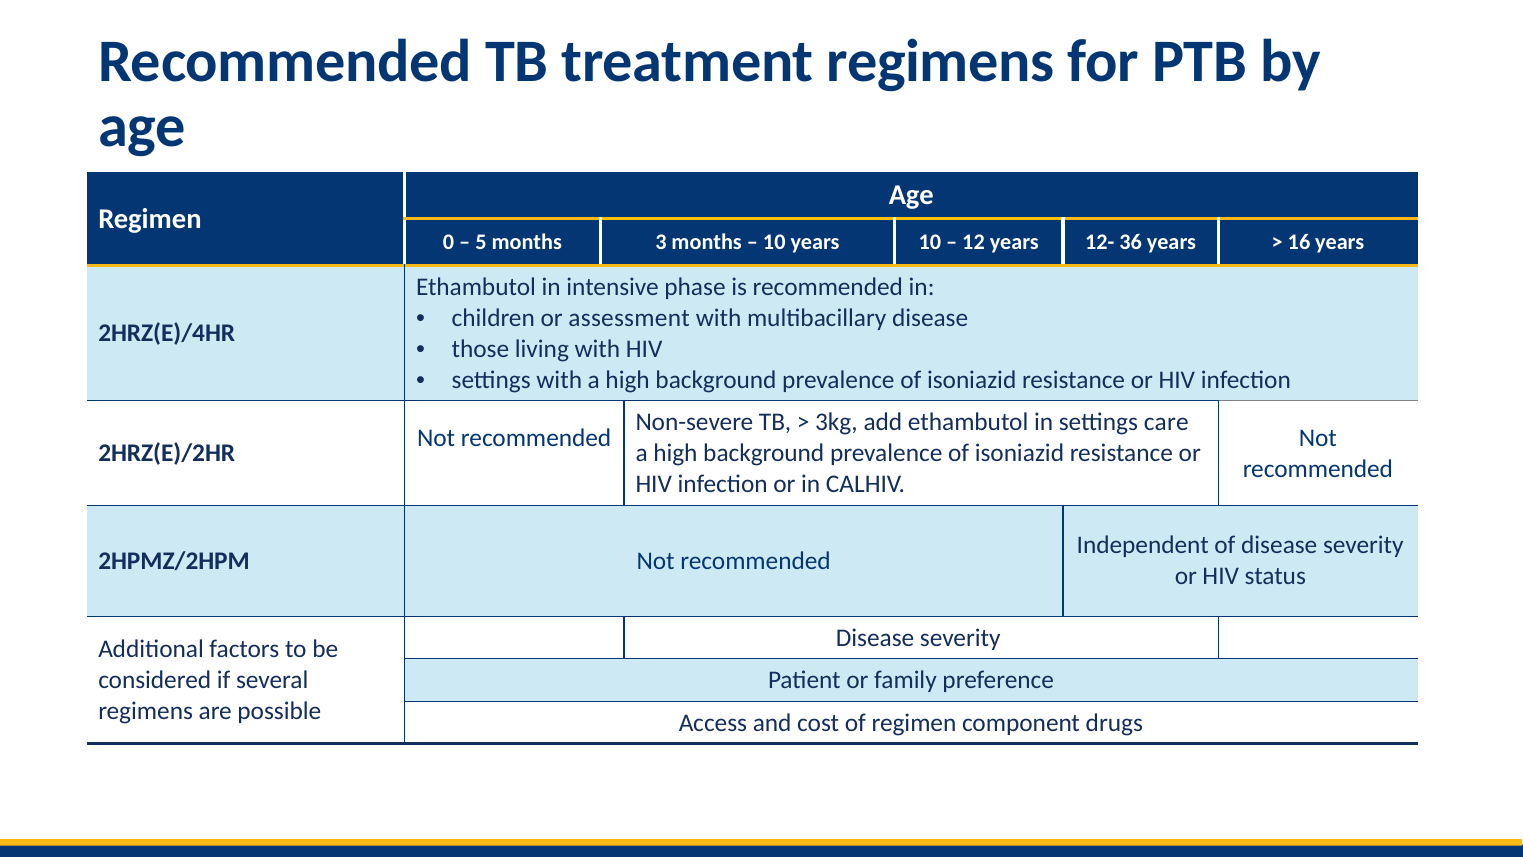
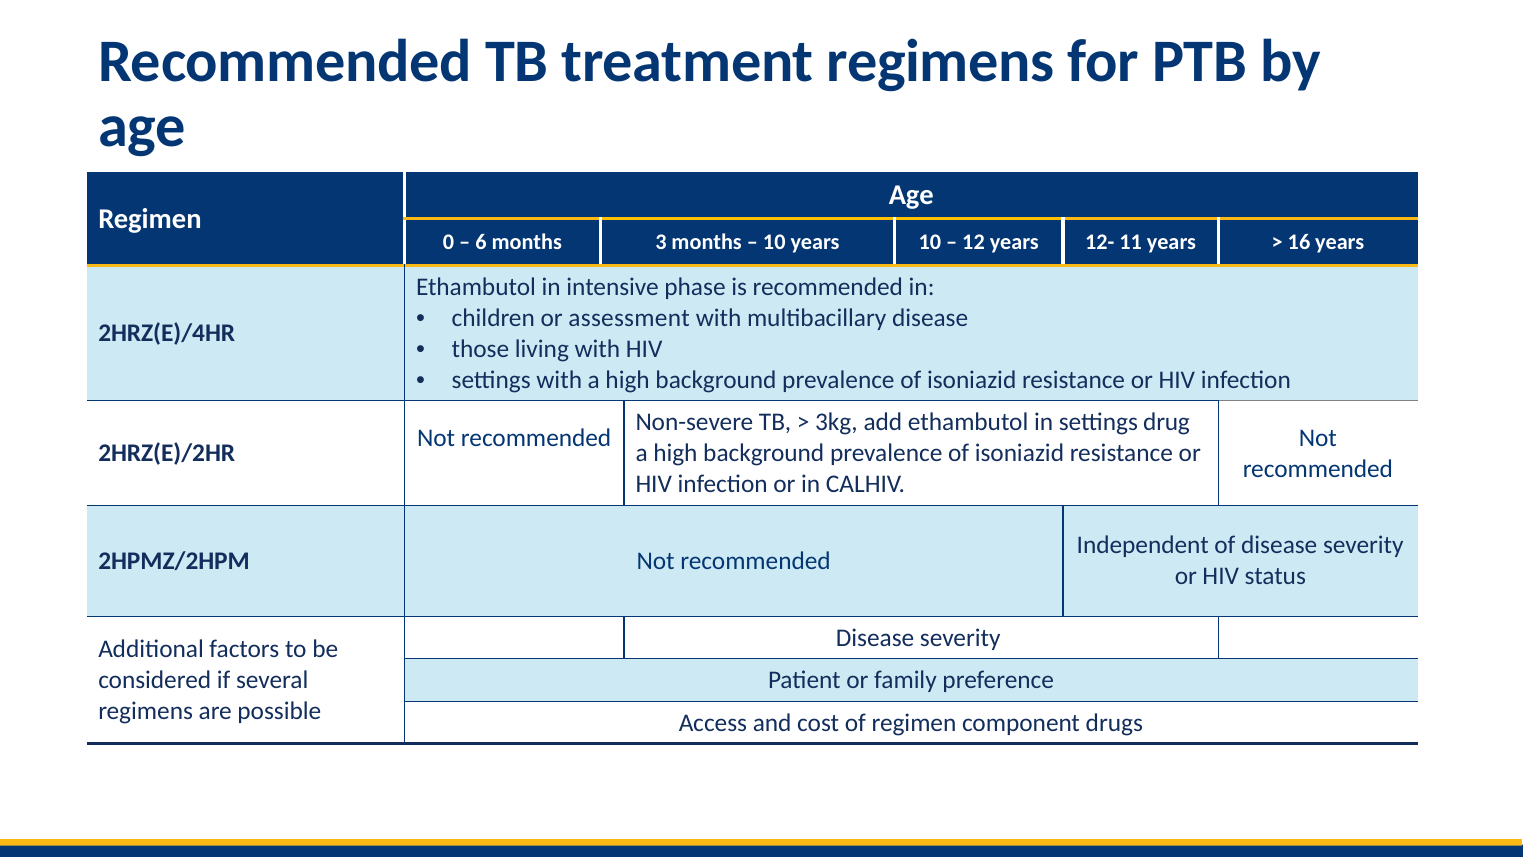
5: 5 -> 6 (481, 242)
36: 36 -> 11 (1131, 242)
care: care -> drug (1167, 422)
